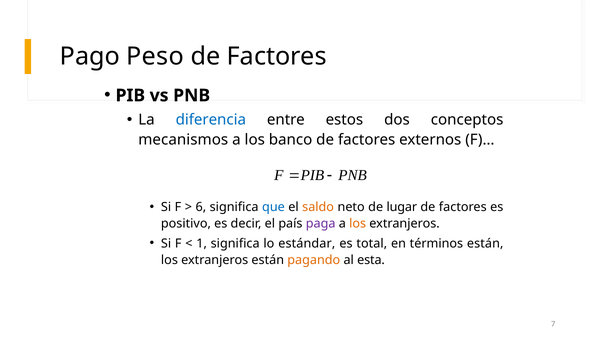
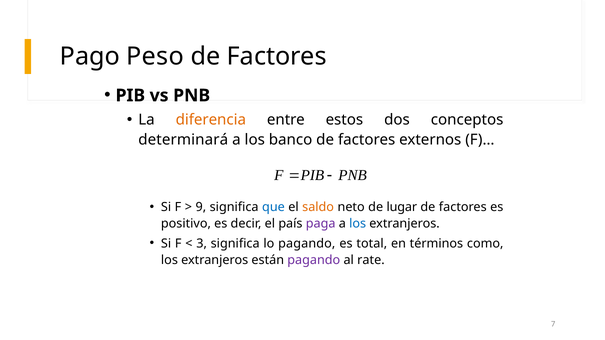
diferencia colour: blue -> orange (211, 120)
mecanismos: mecanismos -> determinará (183, 140)
6: 6 -> 9 (201, 207)
los colour: orange -> blue (358, 224)
1: 1 -> 3 (202, 244)
lo estándar: estándar -> pagando (307, 244)
términos están: están -> como (485, 244)
pagando colour: orange -> purple (314, 260)
esta: esta -> rate (371, 260)
